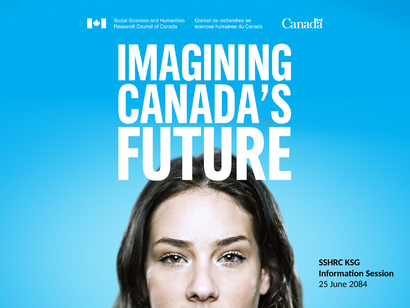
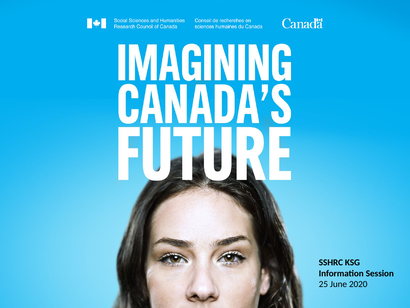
2084: 2084 -> 2020 (358, 284)
